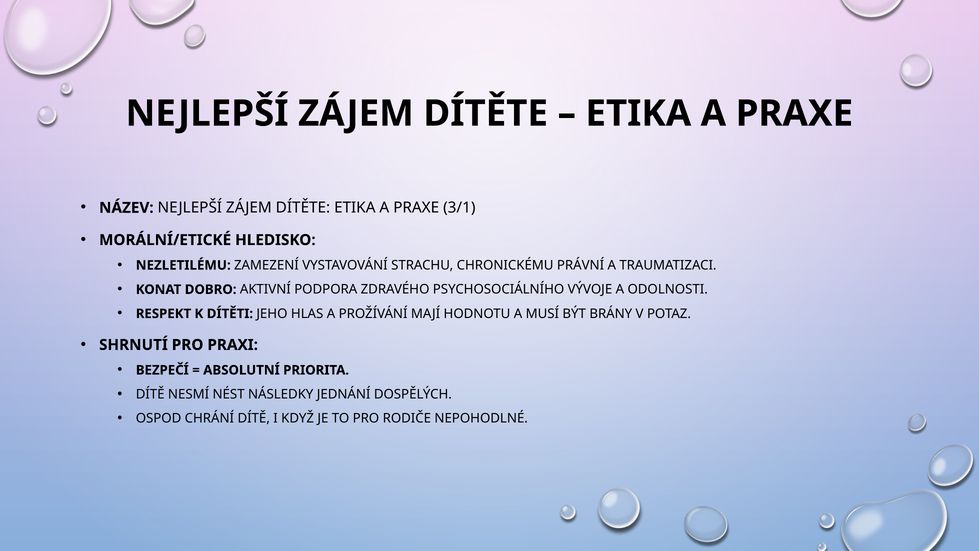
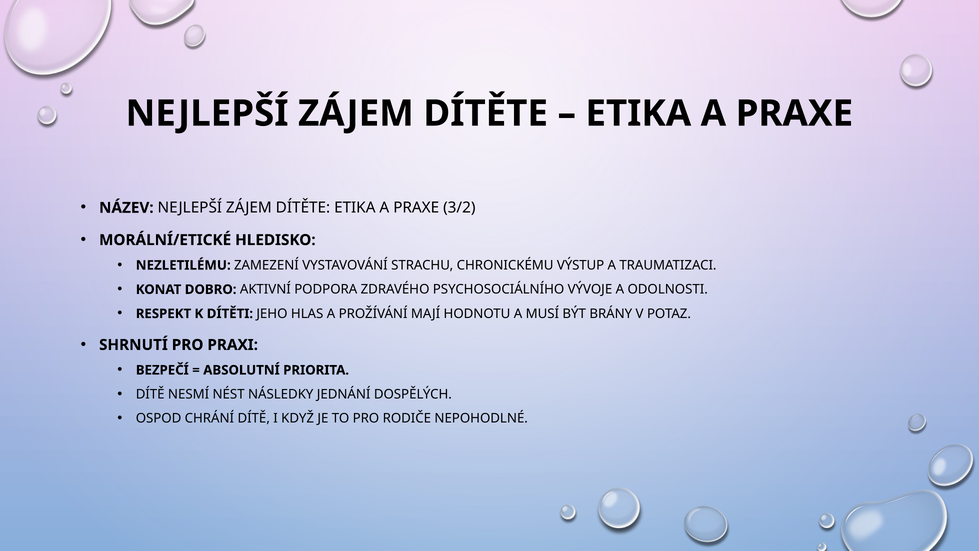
3/1: 3/1 -> 3/2 (459, 208)
PRÁVNÍ: PRÁVNÍ -> VÝSTUP (581, 265)
